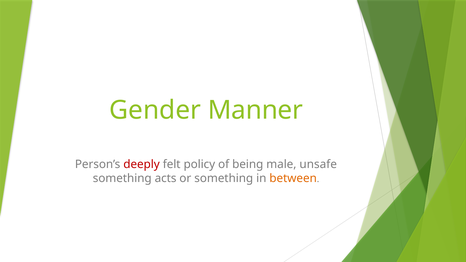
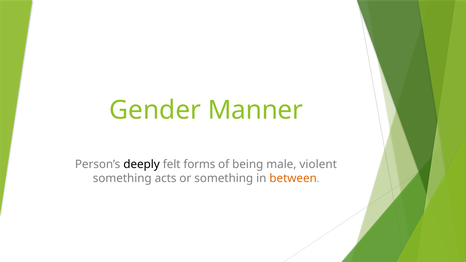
deeply colour: red -> black (142, 164)
policy: policy -> forms (199, 164)
unsafe: unsafe -> violent (318, 164)
